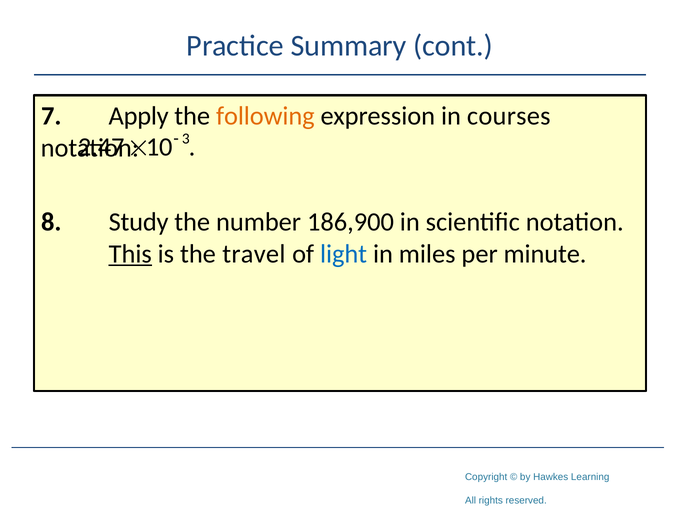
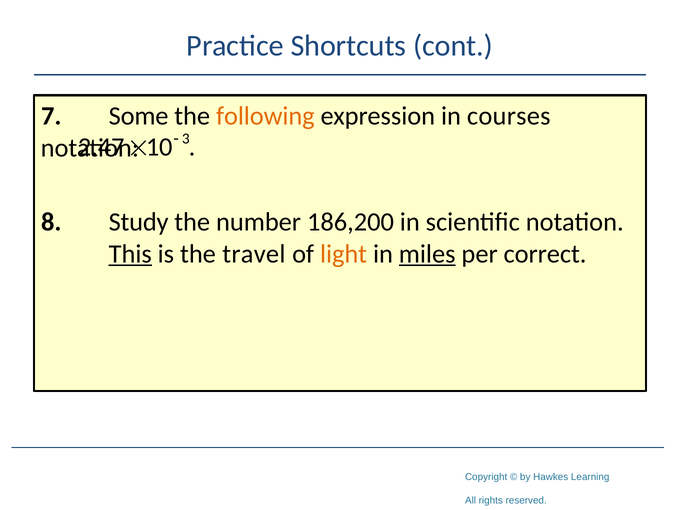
Summary: Summary -> Shortcuts (349, 46)
Apply: Apply -> Some (139, 116)
186,900: 186,900 -> 186,200 (350, 222)
light colour: blue -> orange (344, 254)
miles underline: none -> present (427, 254)
minute: minute -> correct (545, 254)
